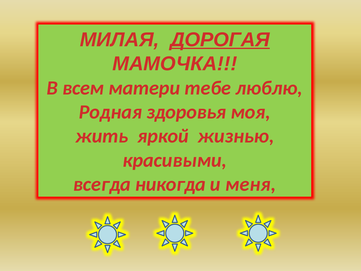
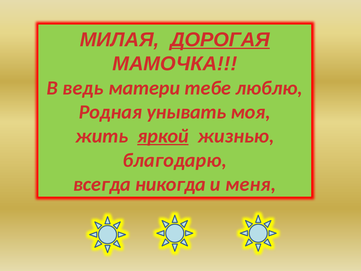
всем: всем -> ведь (83, 88)
здоровья: здоровья -> унывать (186, 112)
яркой underline: none -> present (163, 136)
красивыми: красивыми -> благодарю (175, 160)
